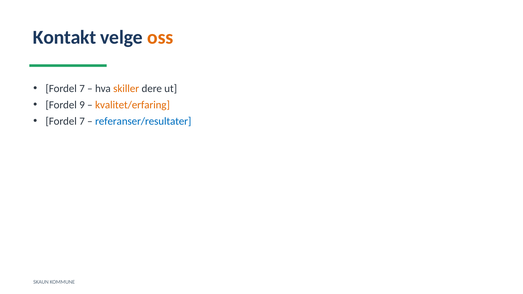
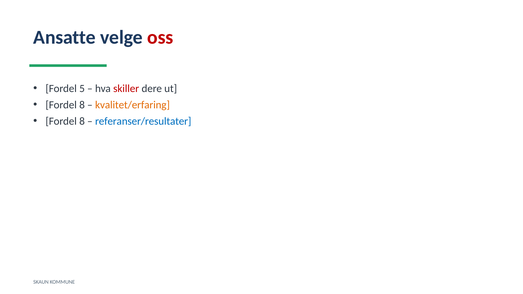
Kontakt: Kontakt -> Ansatte (65, 37)
oss colour: orange -> red (160, 37)
7: 7 -> 5 (82, 89)
skiller colour: orange -> red (126, 89)
9: 9 -> 8 (82, 105)
7: 7 -> 8 (82, 121)
